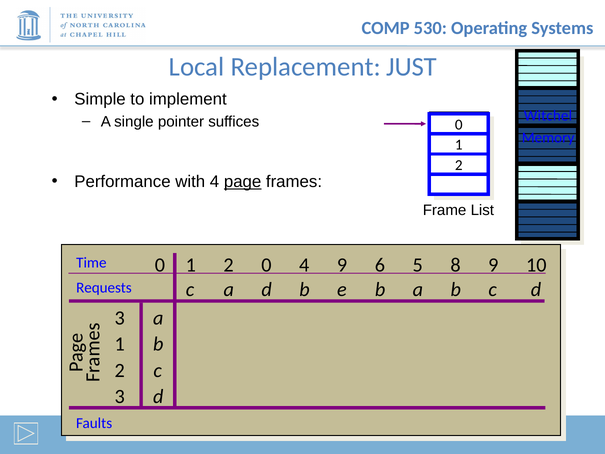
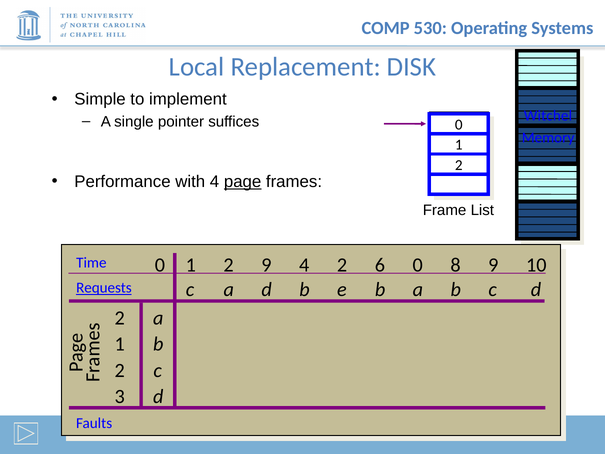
JUST: JUST -> DISK (412, 67)
0: 0 -> 9 (266, 265)
4 9: 9 -> 2 (342, 265)
6 5: 5 -> 0 (418, 265)
Requests underline: none -> present (104, 288)
3: 3 -> 2 (120, 318)
